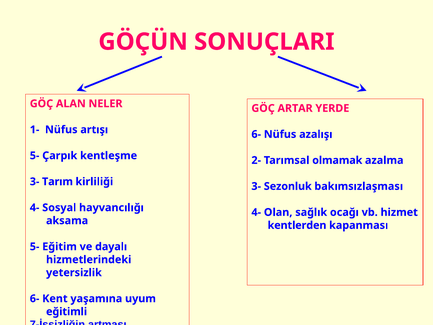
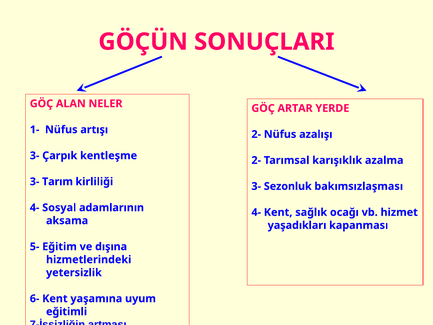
6-: 6- -> 2- (256, 134)
5-: 5- -> 3- (35, 156)
olmamak: olmamak -> karışıklık (337, 160)
hayvancılığı: hayvancılığı -> adamlarının (112, 207)
4- Olan: Olan -> Kent (278, 212)
kentlerden: kentlerden -> yaşadıkları (297, 225)
dayalı: dayalı -> dışına (111, 246)
